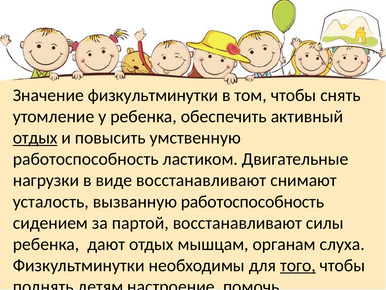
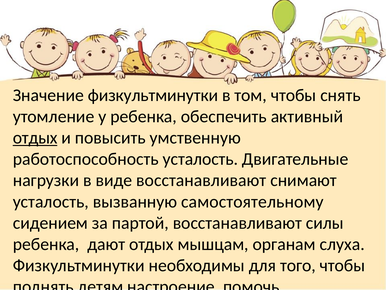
работоспособность ластиком: ластиком -> усталость (200, 159)
вызванную работоспособность: работоспособность -> самостоятельному (252, 201)
того underline: present -> none (298, 265)
